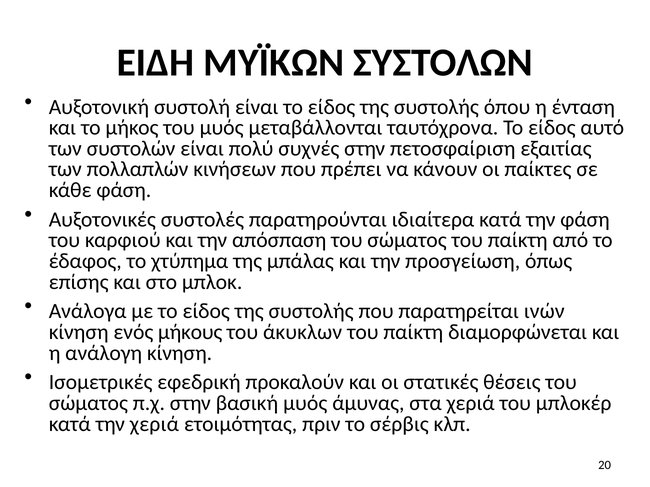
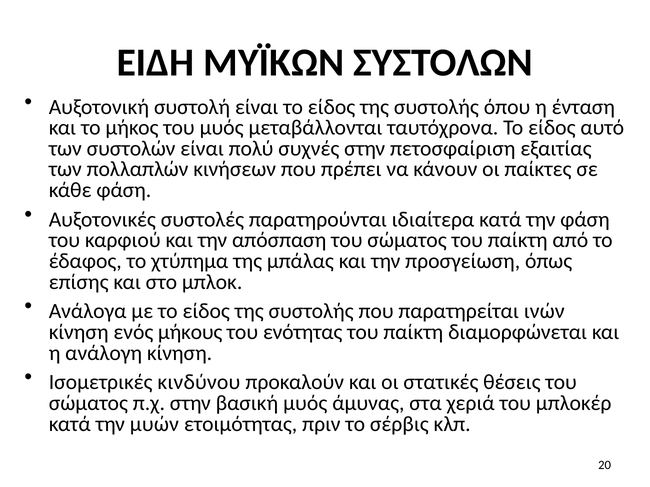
άκυκλων: άκυκλων -> ενότητας (303, 332)
εφεδρική: εφεδρική -> κινδύνου (199, 383)
την χεριά: χεριά -> μυών (154, 424)
